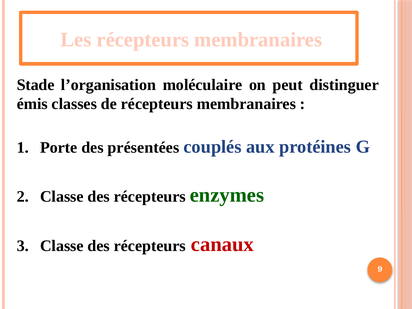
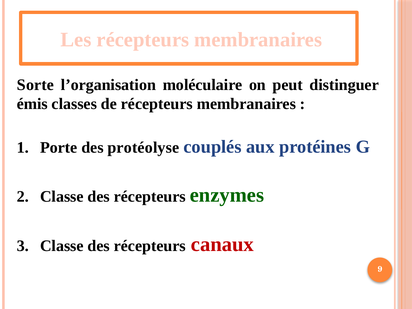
Stade: Stade -> Sorte (36, 85)
présentées: présentées -> protéolyse (143, 148)
